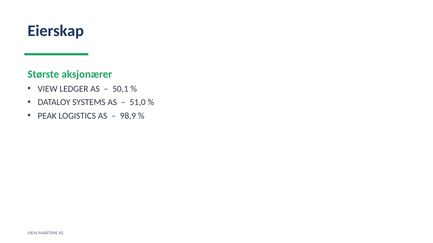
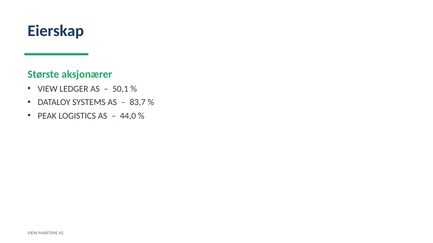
51,0: 51,0 -> 83,7 (138, 103)
98,9: 98,9 -> 44,0 (128, 116)
